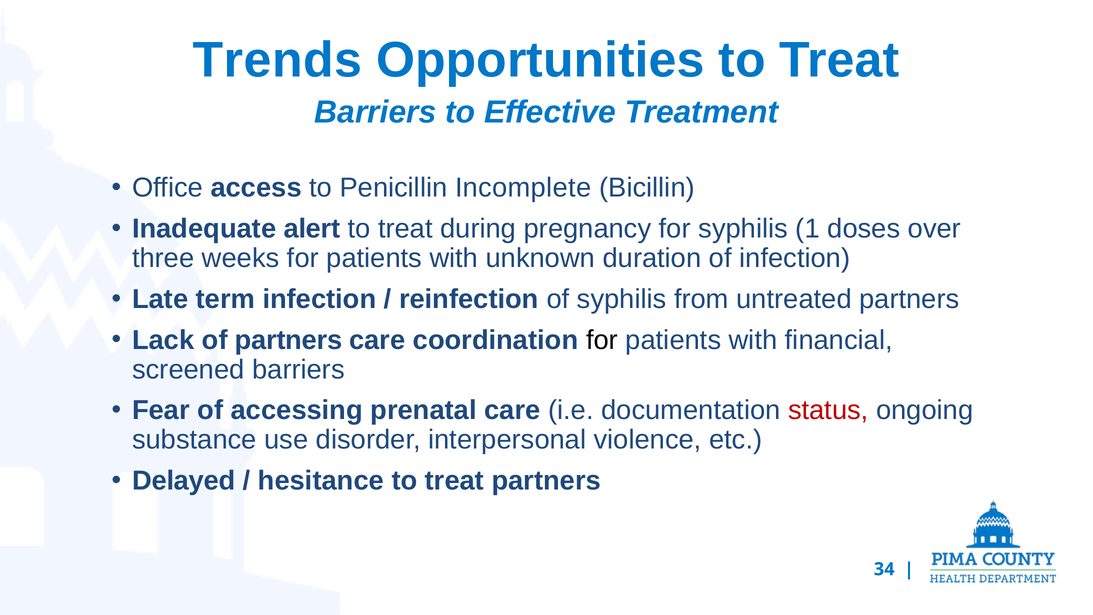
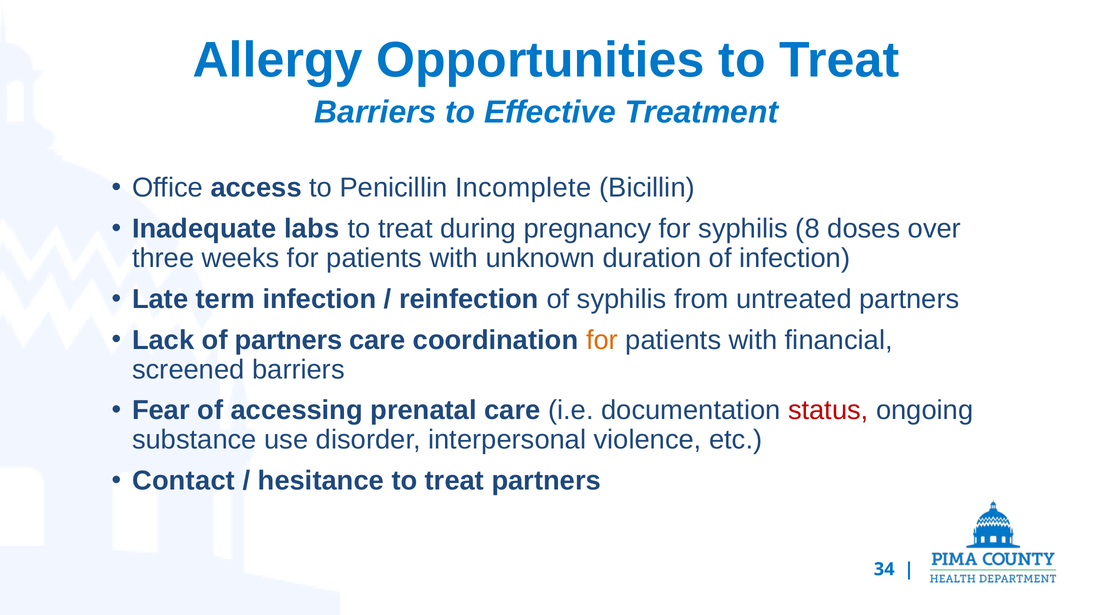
Trends: Trends -> Allergy (278, 60)
alert: alert -> labs (312, 229)
1: 1 -> 8 (808, 229)
for colour: black -> orange (602, 340)
Delayed: Delayed -> Contact (184, 481)
